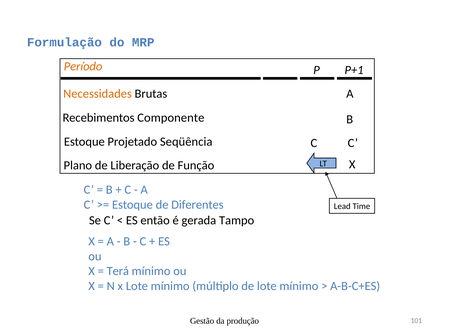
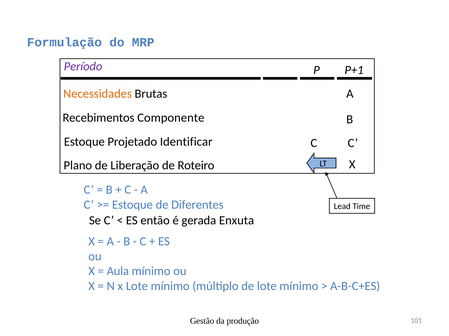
Período colour: orange -> purple (83, 67)
Seqüência: Seqüência -> Identificar (186, 142)
Função: Função -> Roteiro (196, 166)
Tampo: Tampo -> Enxuta (237, 221)
Terá: Terá -> Aula (118, 272)
